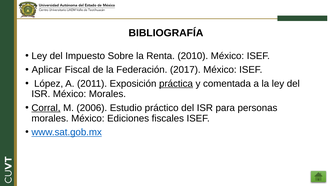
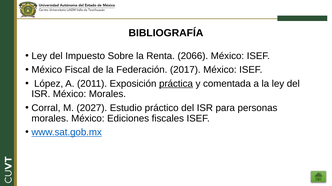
2010: 2010 -> 2066 (193, 56)
Aplicar: Aplicar -> México (47, 70)
Corral underline: present -> none (46, 108)
2006: 2006 -> 2027 (92, 108)
